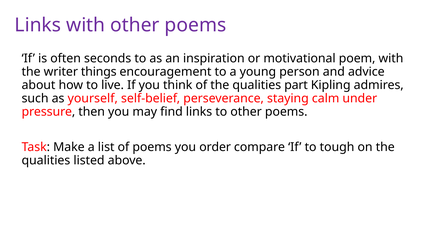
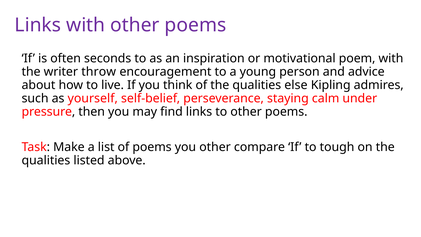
things: things -> throw (99, 72)
part: part -> else (296, 85)
you order: order -> other (215, 147)
